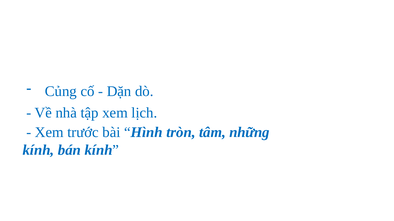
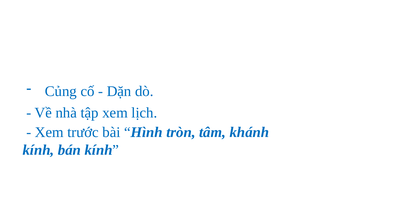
những: những -> khánh (249, 133)
